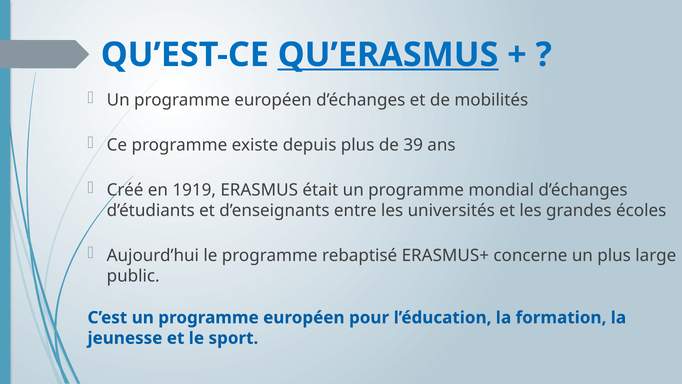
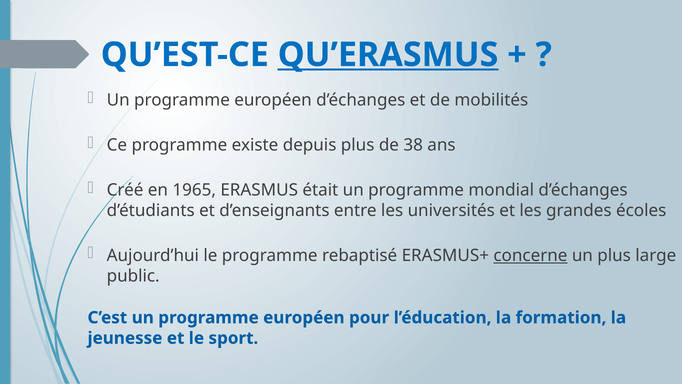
39: 39 -> 38 (413, 145)
1919: 1919 -> 1965 (194, 190)
concerne underline: none -> present (530, 255)
